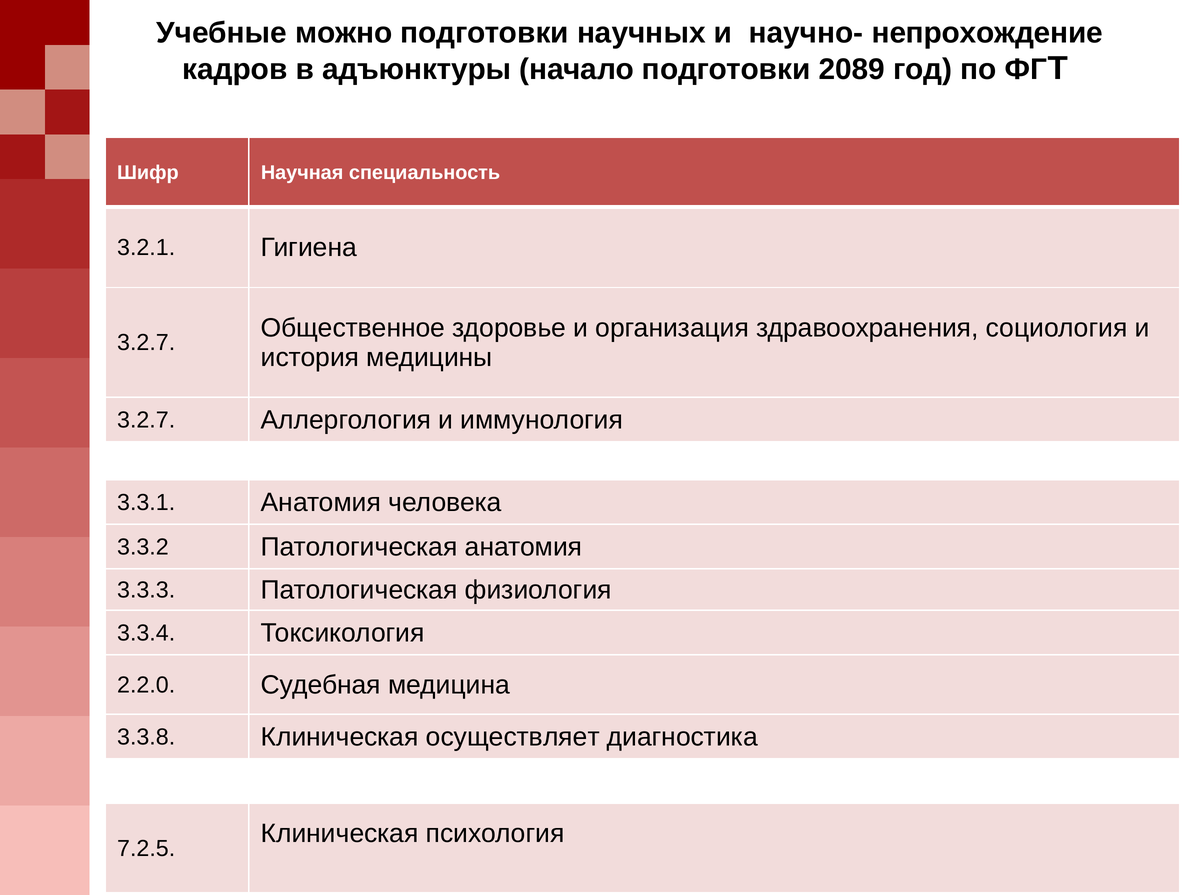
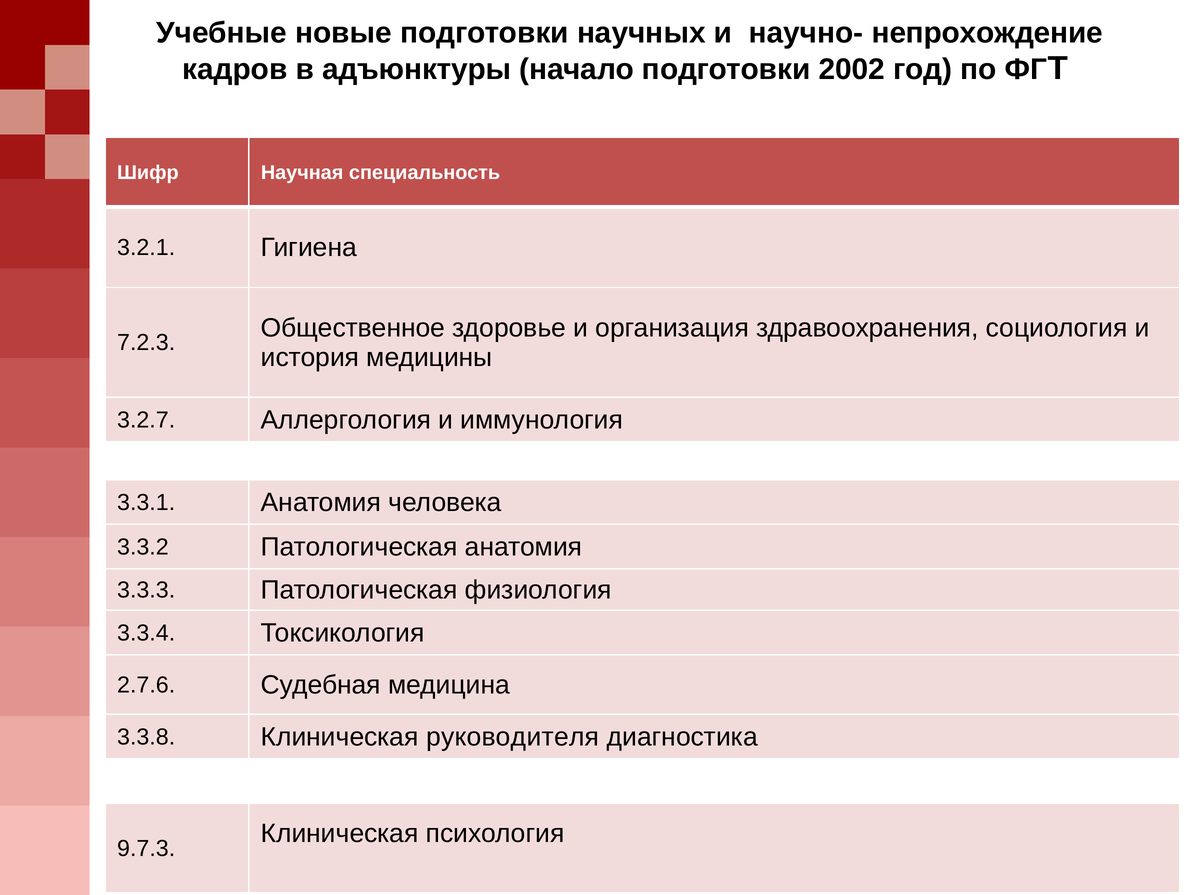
можно: можно -> новые (344, 33)
2089: 2089 -> 2002 (852, 69)
3.2.7: 3.2.7 -> 7.2.3 (146, 343)
2.2.0: 2.2.0 -> 2.7.6 (146, 685)
осуществляет: осуществляет -> руководителя (513, 737)
7.2.5: 7.2.5 -> 9.7.3 (146, 849)
